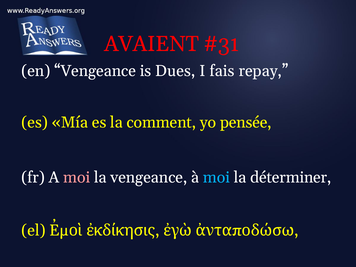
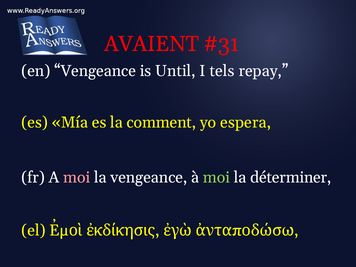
Dues: Dues -> Until (175, 71)
fais: fais -> tels (222, 71)
pensée: pensée -> espera (246, 123)
moi colour: light blue -> light green (217, 177)
